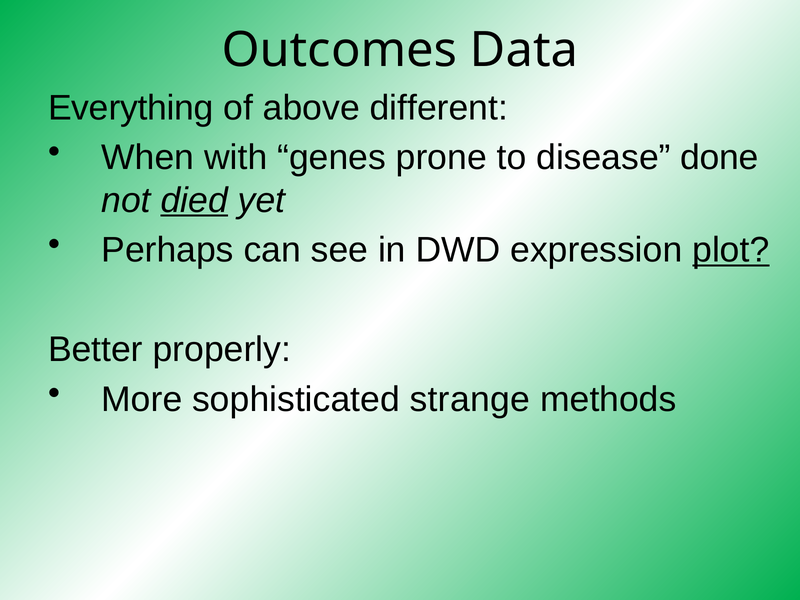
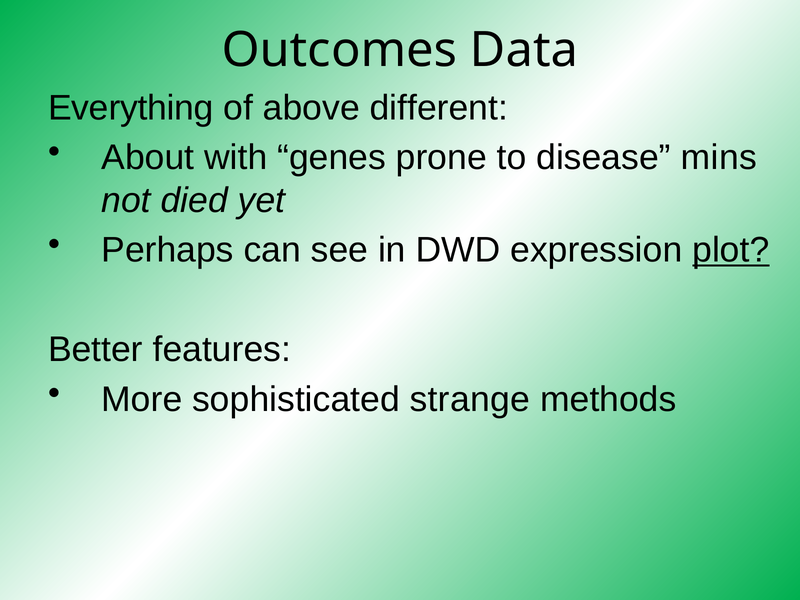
When: When -> About (148, 158)
done: done -> mins (719, 158)
died underline: present -> none (194, 200)
properly: properly -> features (222, 350)
